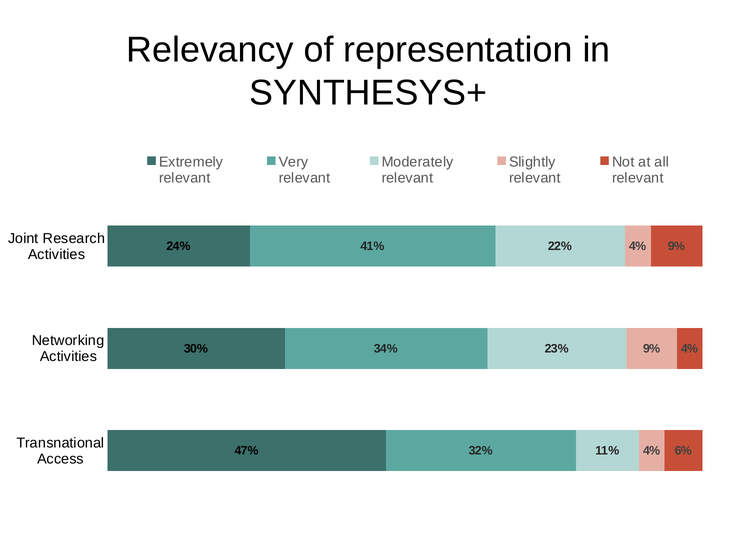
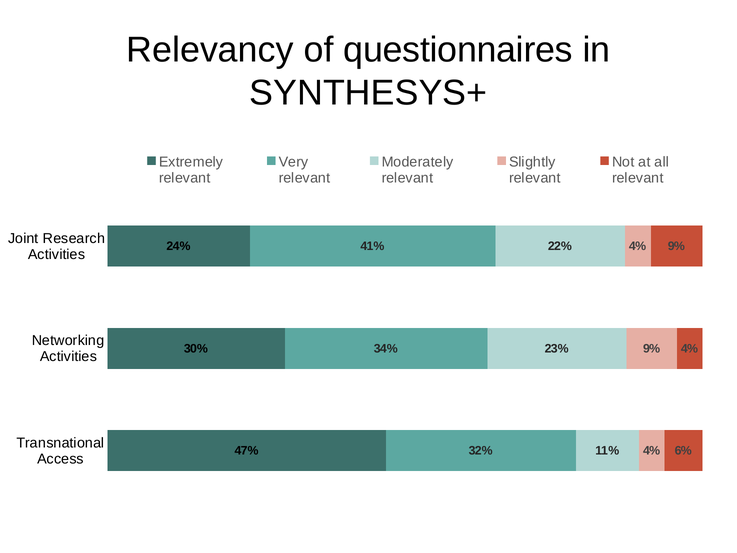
representation: representation -> questionnaires (458, 50)
